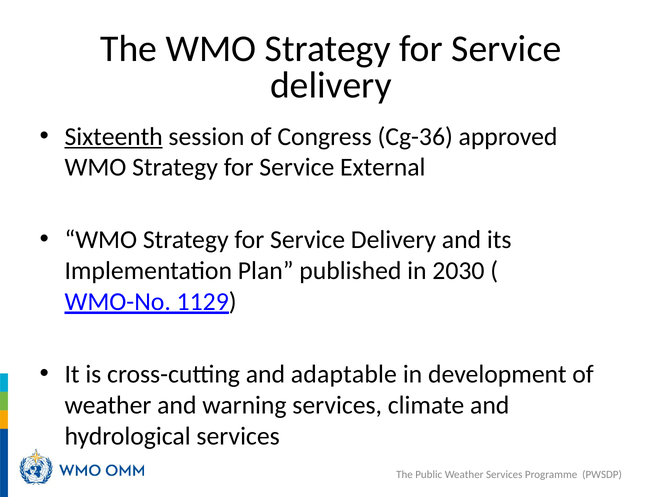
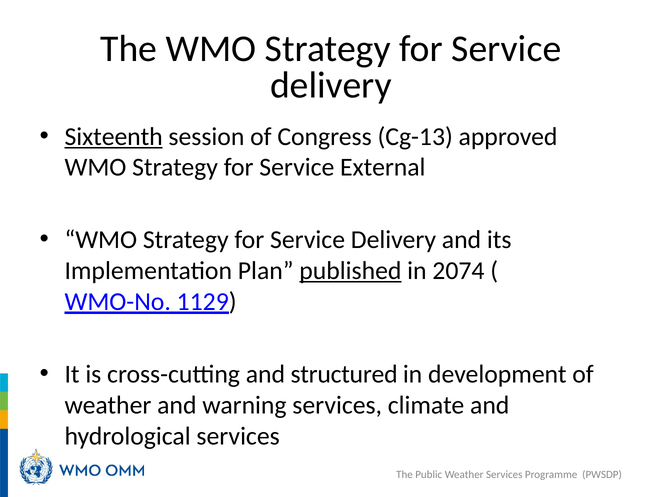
Cg-36: Cg-36 -> Cg-13 (415, 136)
published underline: none -> present (350, 270)
2030: 2030 -> 2074 (458, 270)
adaptable: adaptable -> structured (344, 374)
